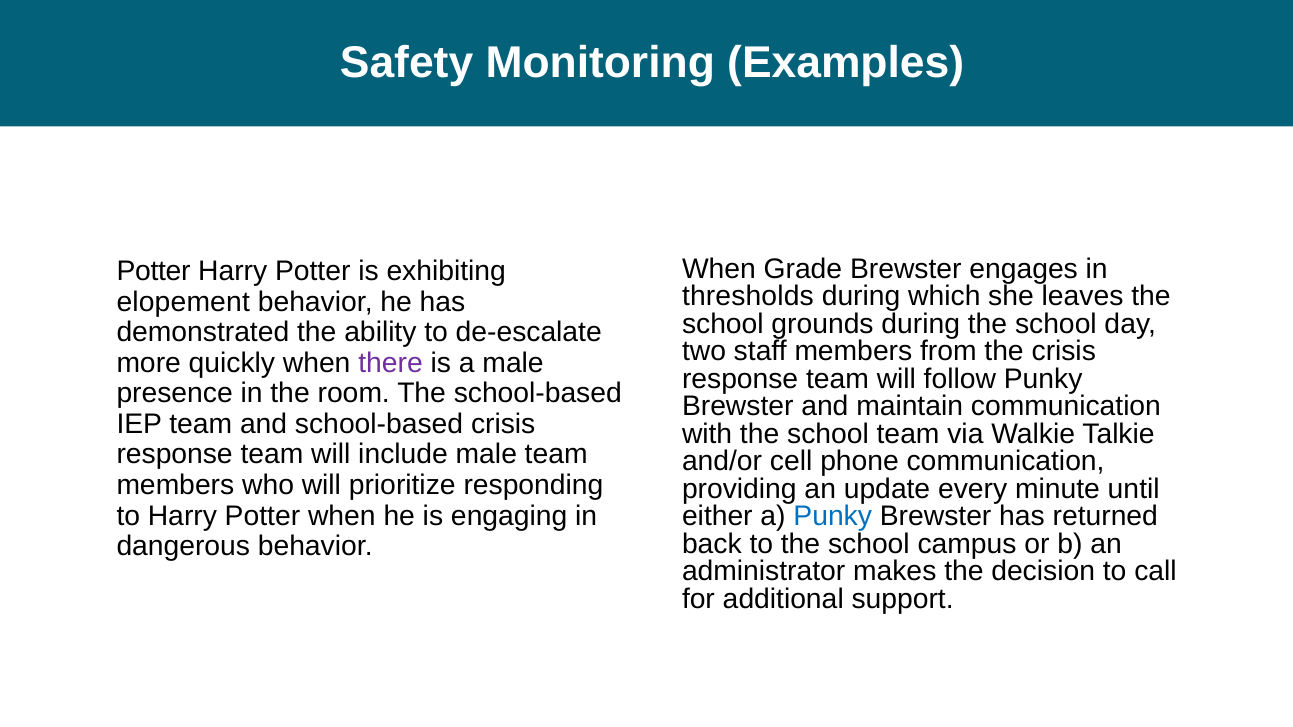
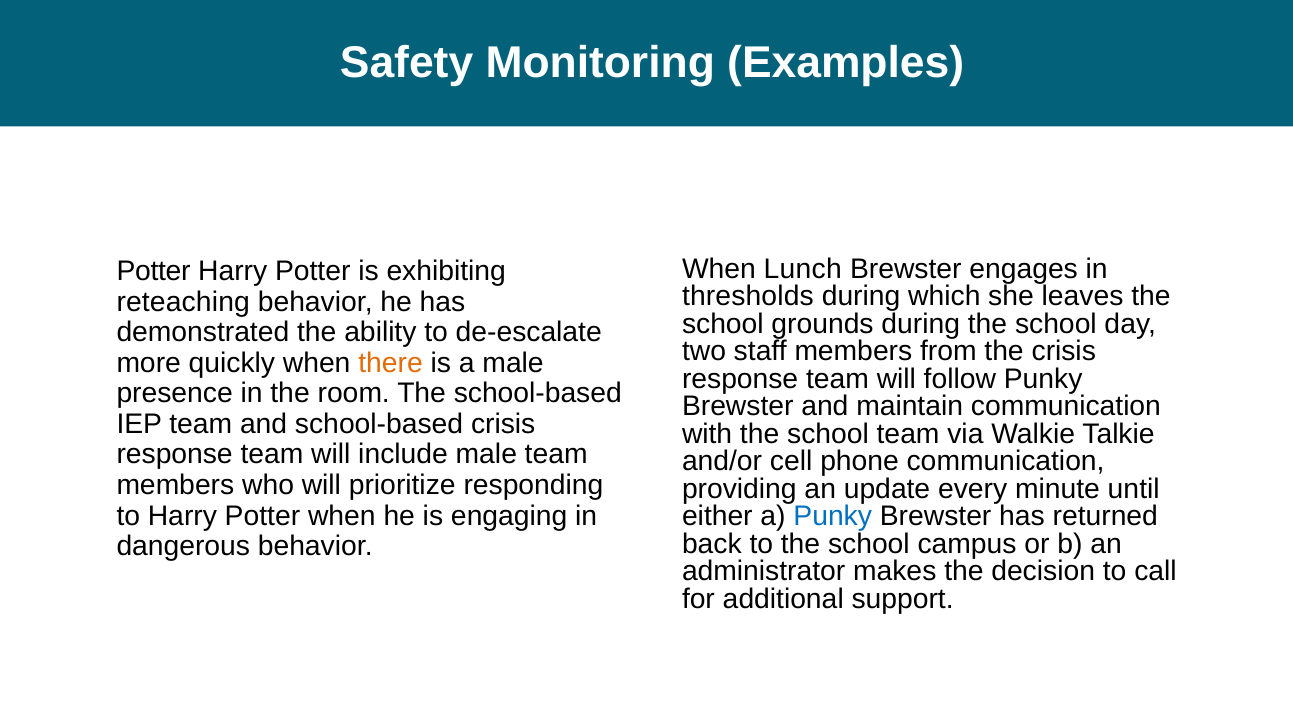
Grade: Grade -> Lunch (803, 269)
elopement: elopement -> reteaching (183, 302)
there colour: purple -> orange (391, 363)
